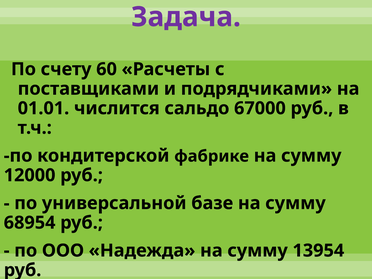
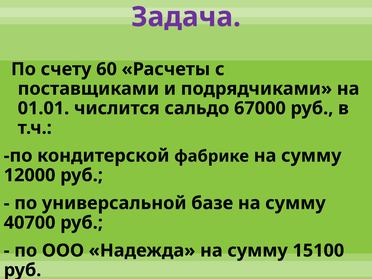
68954: 68954 -> 40700 (30, 223)
13954: 13954 -> 15100 (318, 251)
